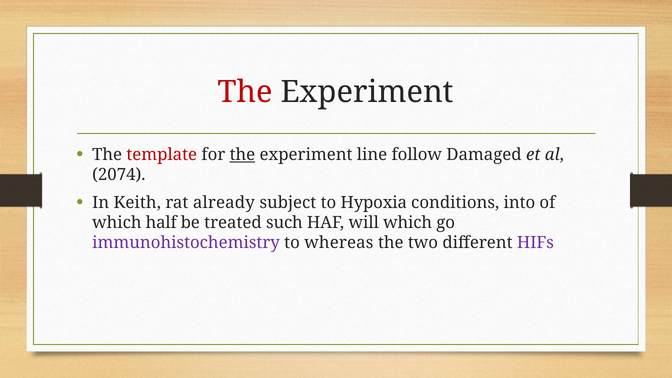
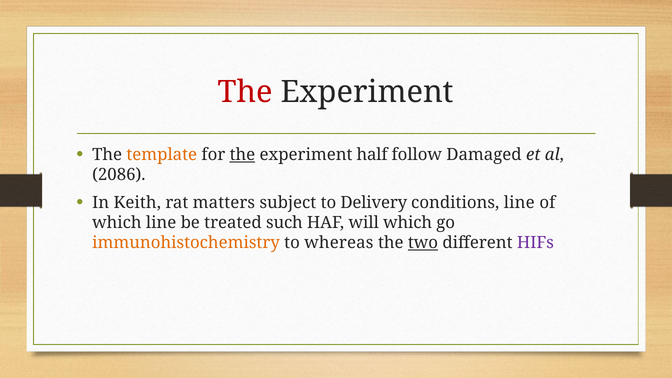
template colour: red -> orange (162, 155)
line: line -> half (372, 155)
2074: 2074 -> 2086 (119, 175)
already: already -> matters (224, 203)
Hypoxia: Hypoxia -> Delivery (374, 203)
conditions into: into -> line (519, 203)
which half: half -> line (161, 223)
immunohistochemistry colour: purple -> orange (186, 243)
two underline: none -> present (423, 243)
